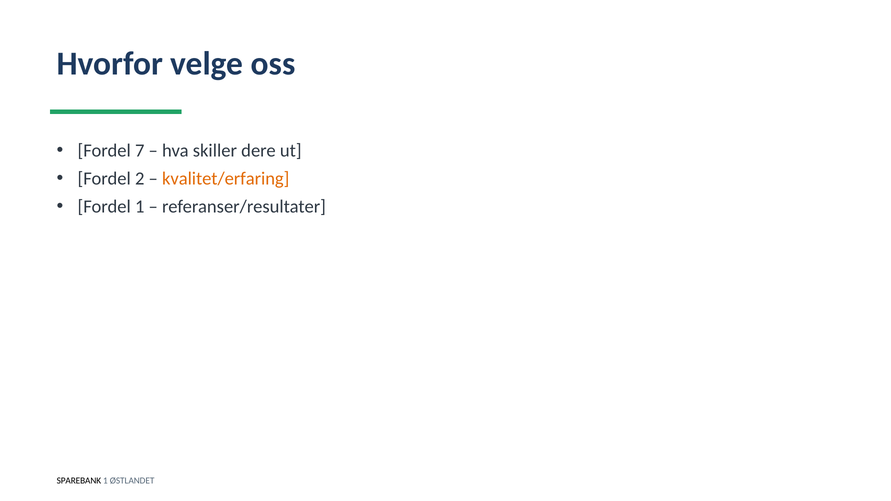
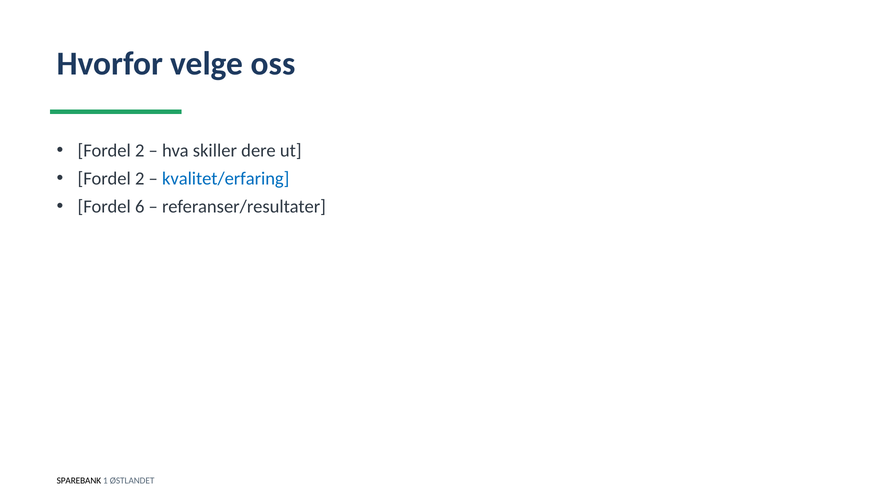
7: 7 -> 2 (140, 151)
kvalitet/erfaring colour: orange -> blue (226, 179)
Fordel 1: 1 -> 6 (140, 207)
